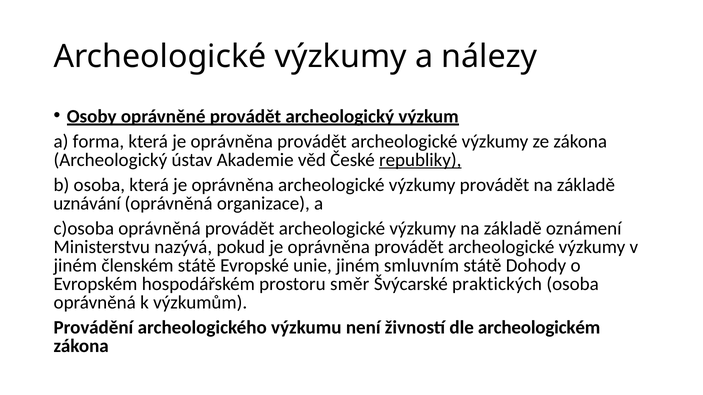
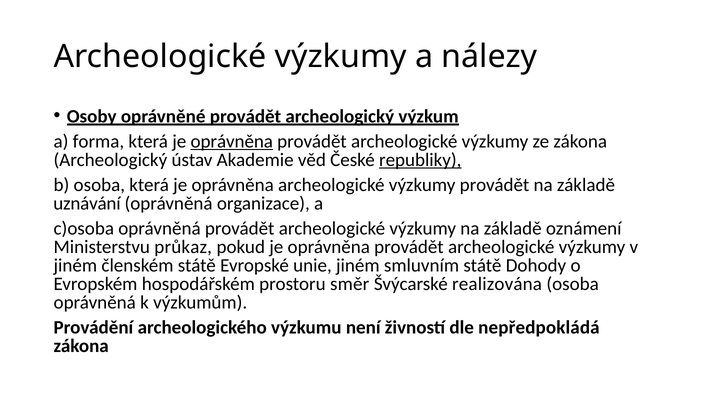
oprávněna underline: none -> present (232, 141)
nazývá: nazývá -> průkaz (183, 247)
praktických: praktických -> realizována (497, 284)
archeologickém: archeologickém -> nepředpokládá (539, 328)
